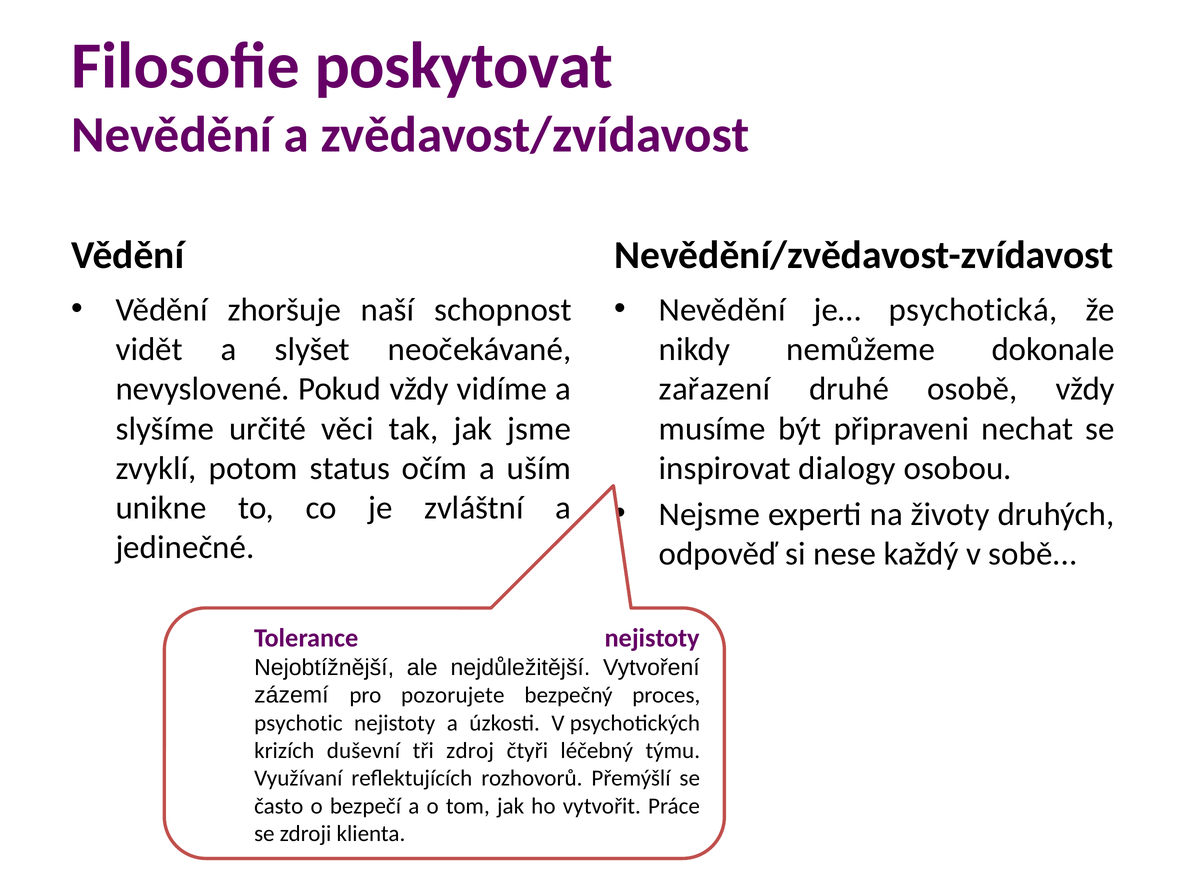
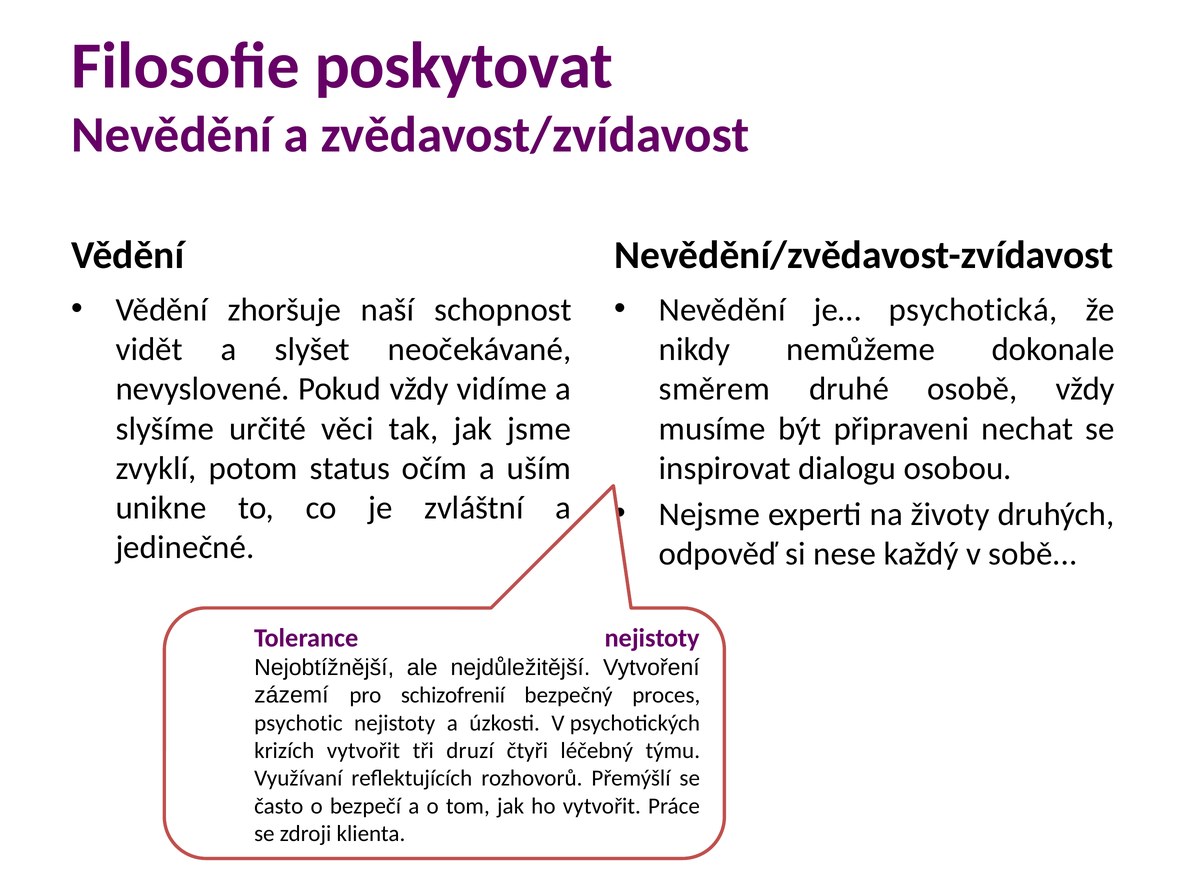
zařazení: zařazení -> směrem (715, 389)
dialogy: dialogy -> dialogu (847, 469)
pozorujete: pozorujete -> schizofrenií (453, 696)
krizích duševní: duševní -> vytvořit (363, 751)
zdroj: zdroj -> druzí (470, 751)
